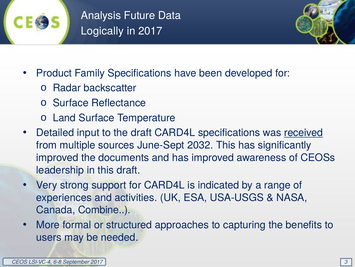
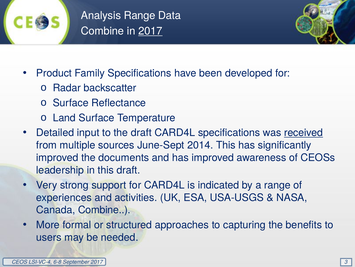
Analysis Future: Future -> Range (140, 15)
Logically: Logically -> Combine (102, 31)
2017 underline: none -> present (150, 31)
2032: 2032 -> 2014 (200, 145)
